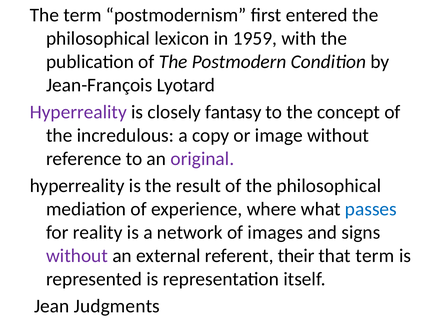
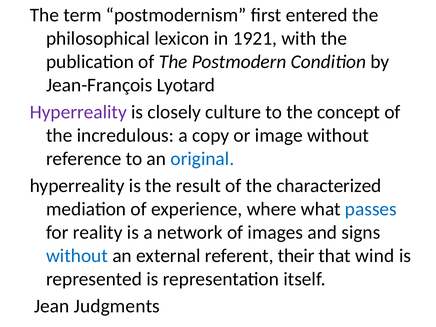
1959: 1959 -> 1921 (255, 38)
fantasy: fantasy -> culture (233, 112)
original colour: purple -> blue (202, 159)
of the philosophical: philosophical -> characterized (329, 186)
without colour: purple -> blue (77, 256)
that term: term -> wind (375, 256)
